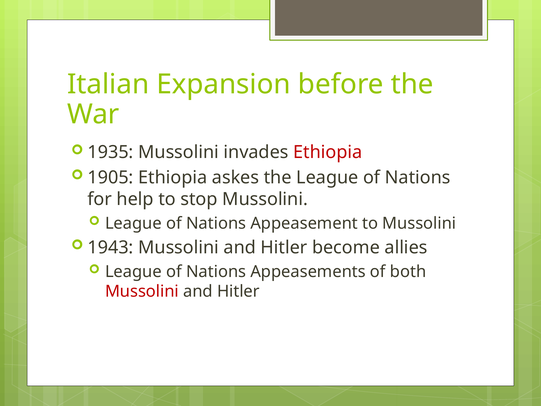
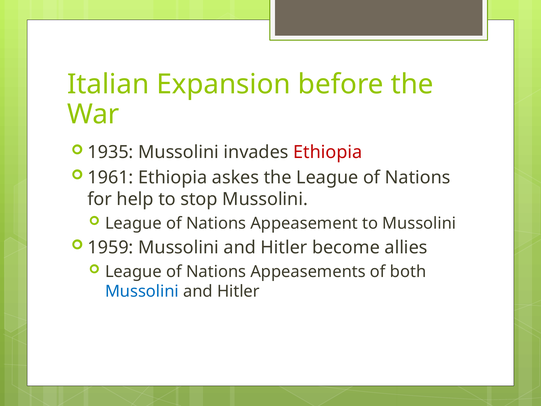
1905: 1905 -> 1961 (110, 178)
1943: 1943 -> 1959 (110, 248)
Mussolini colour: red -> blue (142, 291)
